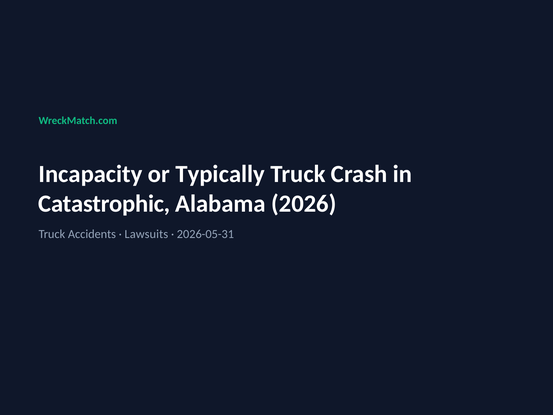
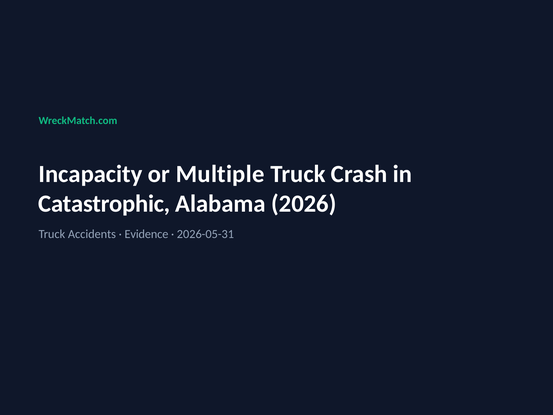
Typically: Typically -> Multiple (220, 174)
Lawsuits: Lawsuits -> Evidence (146, 234)
